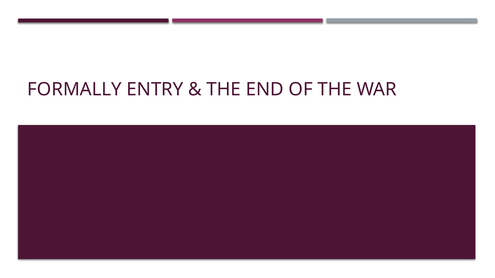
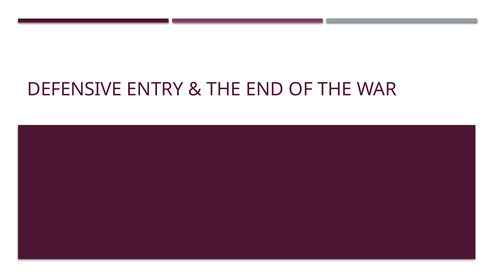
FORMALLY: FORMALLY -> DEFENSIVE (75, 90)
